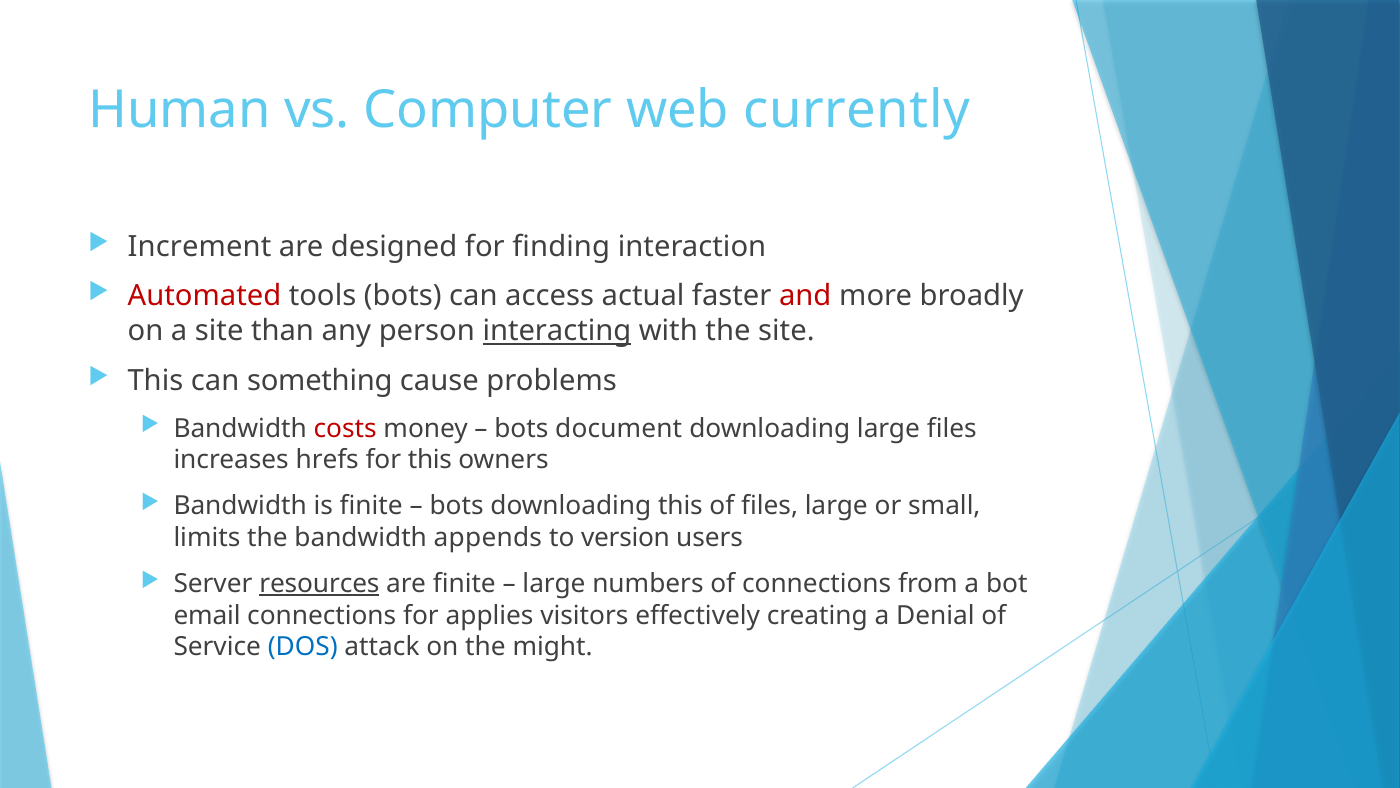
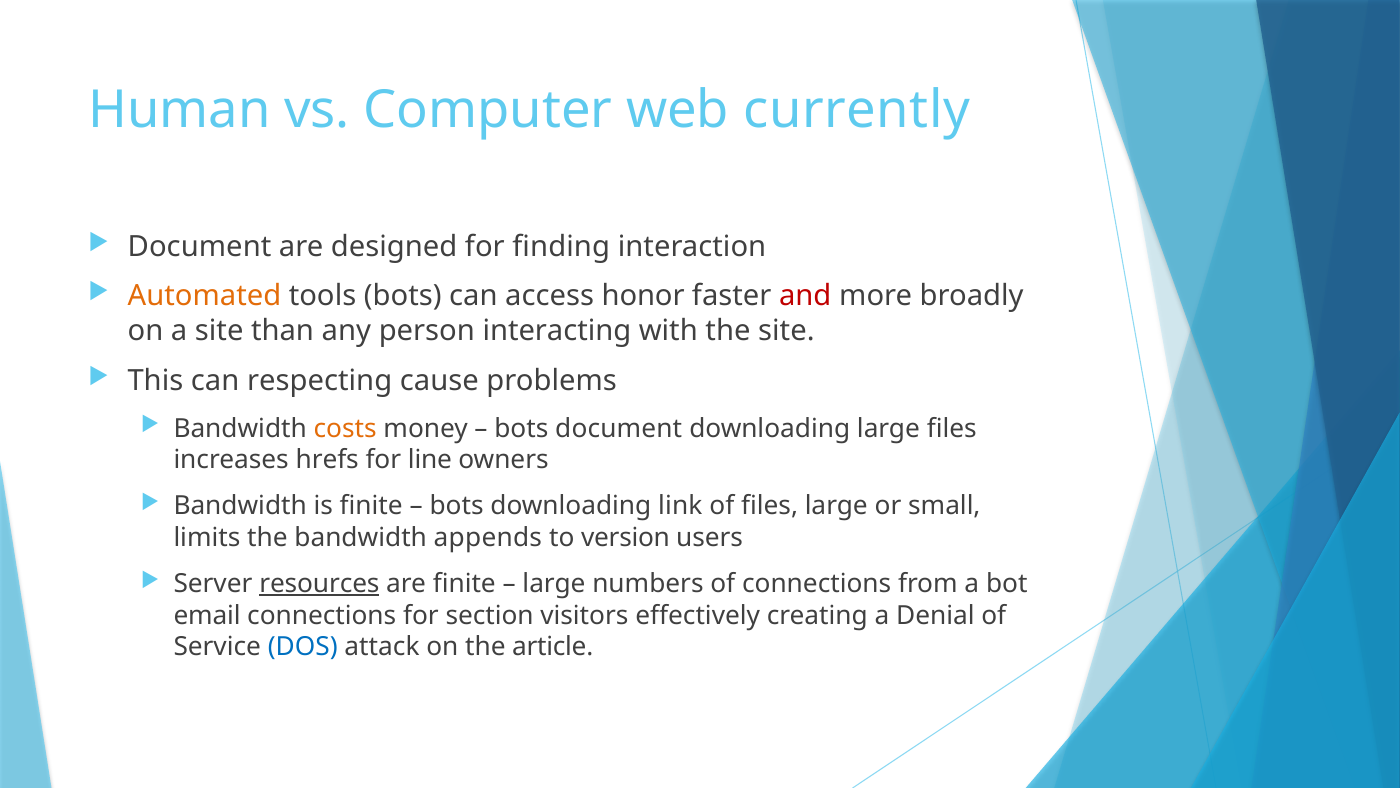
Increment: Increment -> Document (200, 246)
Automated colour: red -> orange (204, 296)
actual: actual -> honor (643, 296)
interacting underline: present -> none (557, 331)
something: something -> respecting (320, 381)
costs colour: red -> orange (345, 428)
for this: this -> line (430, 460)
downloading this: this -> link (680, 506)
applies: applies -> section (490, 615)
might: might -> article (553, 647)
